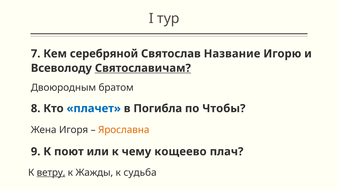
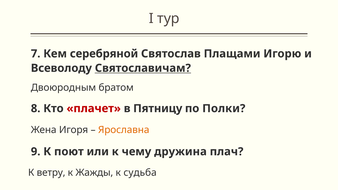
Название: Название -> Плащами (232, 54)
плачет colour: blue -> red (94, 109)
Погибла: Погибла -> Пятницу (158, 109)
Чтобы: Чтобы -> Полки (224, 109)
кощеево: кощеево -> дружина (180, 152)
ветру underline: present -> none (51, 173)
